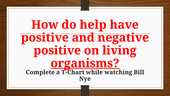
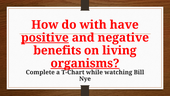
help: help -> with (93, 25)
positive underline: none -> present (45, 37)
positive: positive -> benefits (57, 50)
